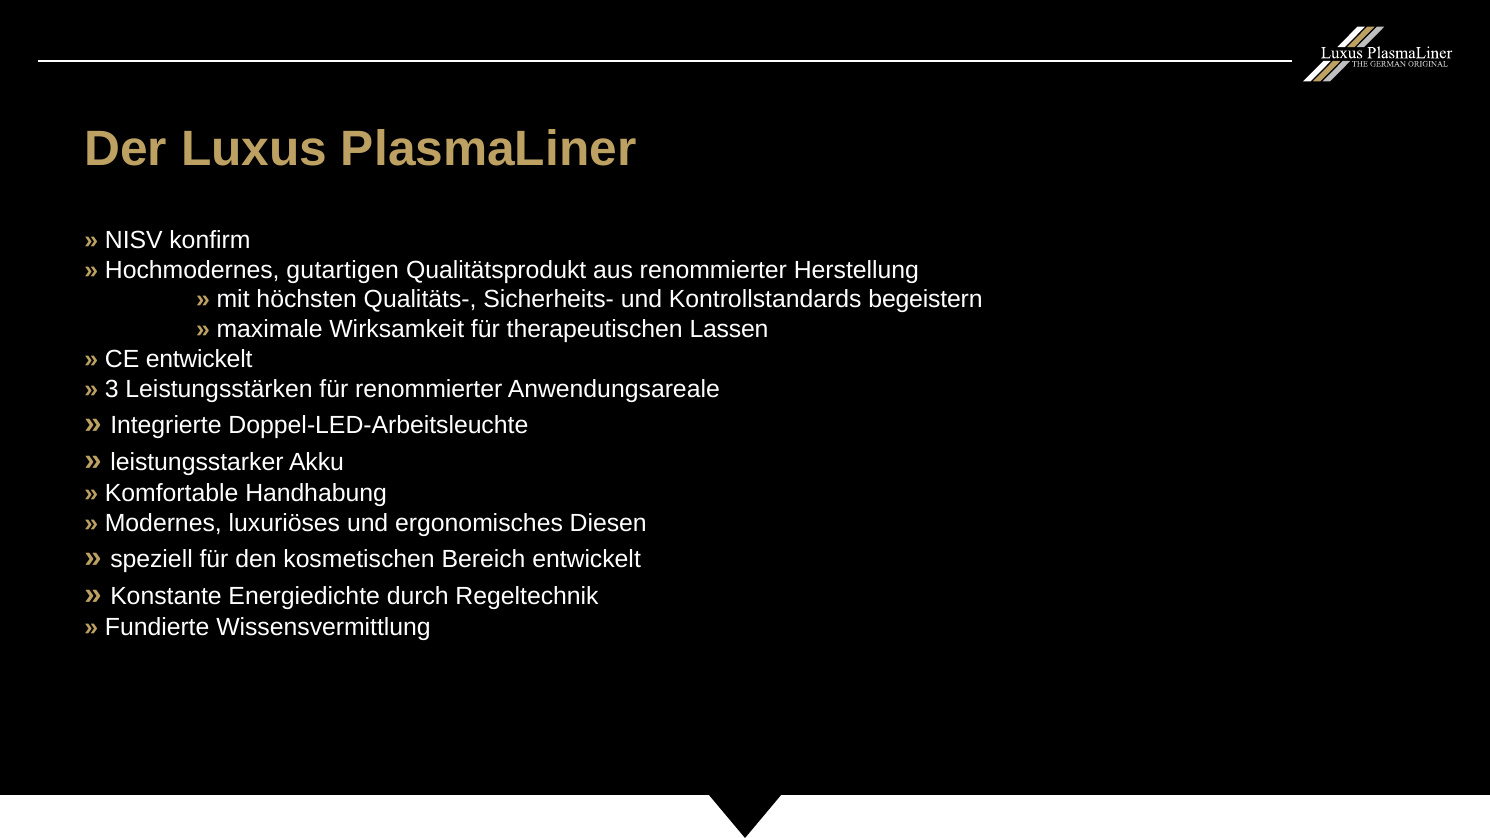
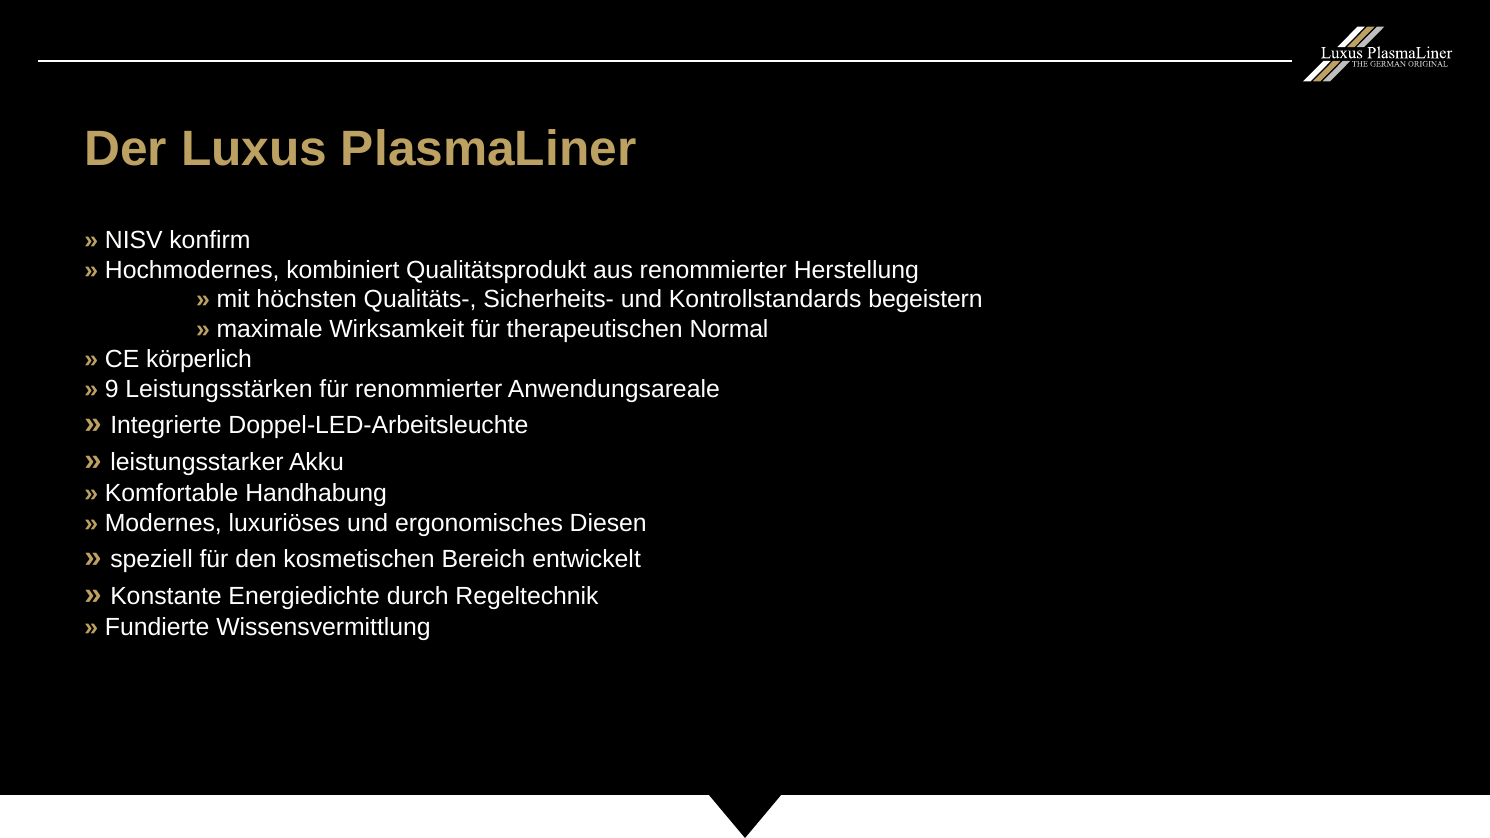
gutartigen: gutartigen -> kombiniert (343, 270)
Lassen: Lassen -> Normal (729, 329)
CE entwickelt: entwickelt -> körperlich (199, 359)
3: 3 -> 9 (112, 389)
